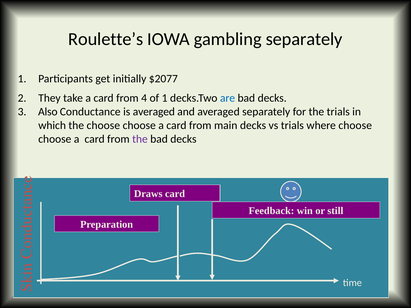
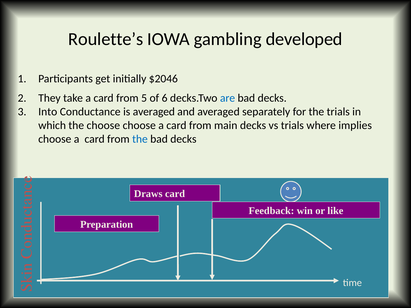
gambling separately: separately -> developed (304, 39)
$2077: $2077 -> $2046 (163, 79)
4: 4 -> 5 (144, 98)
of 1: 1 -> 6 (165, 98)
Also: Also -> Into (48, 112)
where choose: choose -> implies (355, 125)
the colour: purple -> blue (140, 139)
still: still -> like (335, 211)
